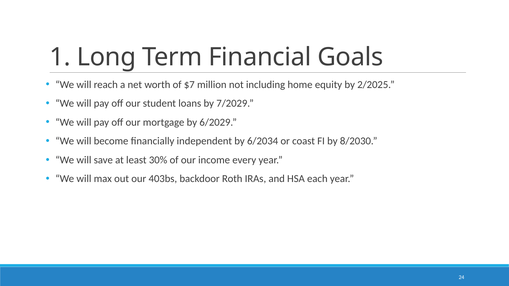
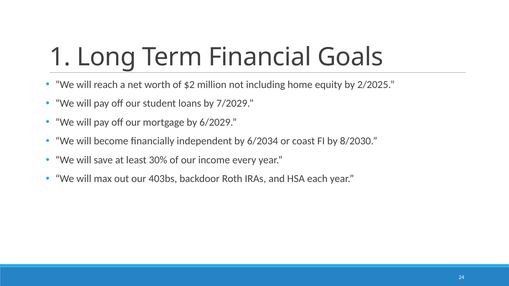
$7: $7 -> $2 (189, 85)
